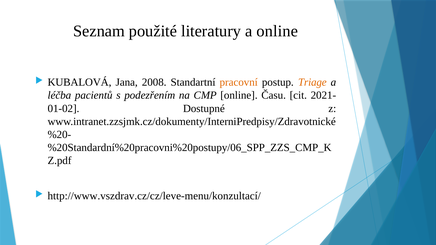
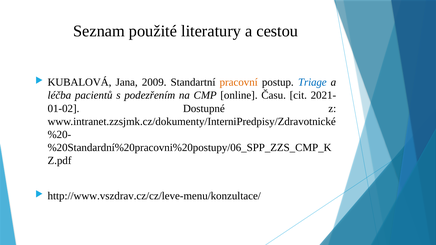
a online: online -> cestou (277, 31)
2008: 2008 -> 2009 (154, 82)
Triage colour: orange -> blue (312, 82)
http://www.vszdrav.cz/cz/leve-menu/konzultací/: http://www.vszdrav.cz/cz/leve-menu/konzultací/ -> http://www.vszdrav.cz/cz/leve-menu/konzultace/ (154, 196)
